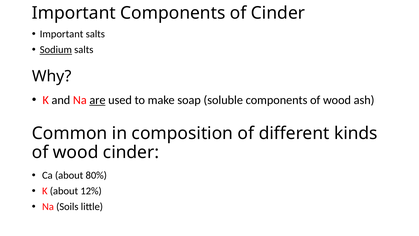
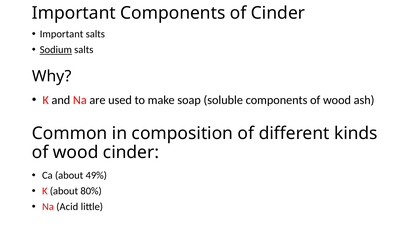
are underline: present -> none (97, 100)
80%: 80% -> 49% (96, 175)
12%: 12% -> 80% (91, 191)
Soils: Soils -> Acid (67, 207)
